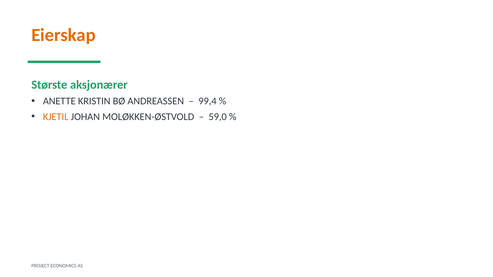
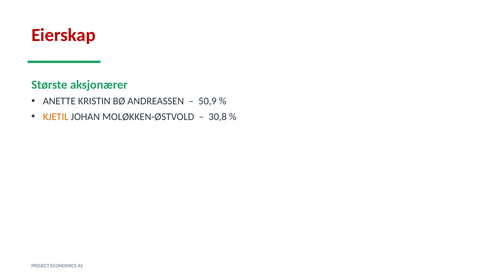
Eierskap colour: orange -> red (64, 35)
99,4: 99,4 -> 50,9 (207, 101)
59,0: 59,0 -> 30,8 (218, 117)
